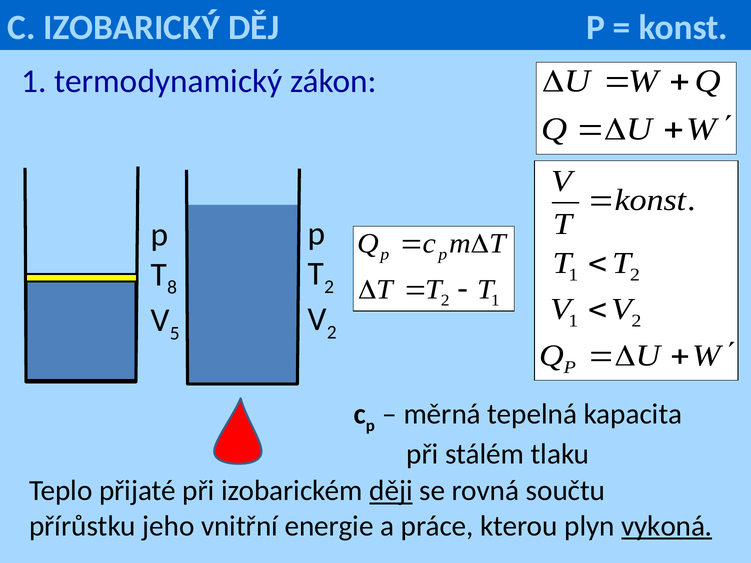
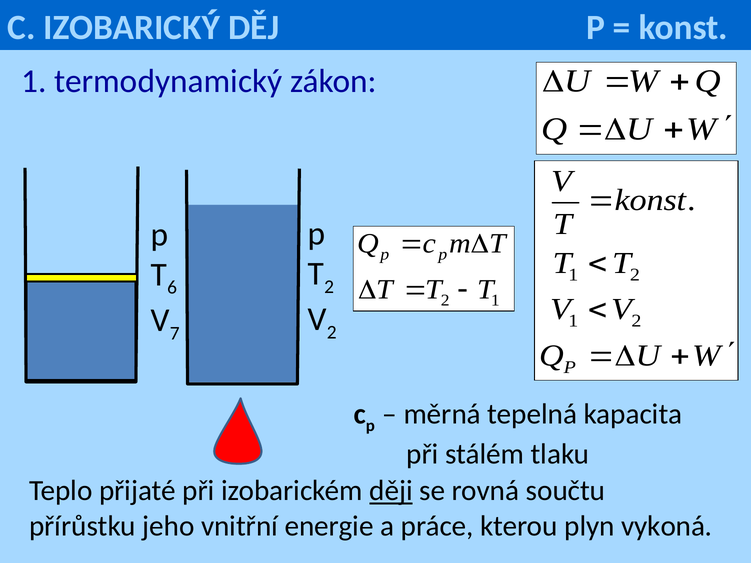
8: 8 -> 6 (172, 288)
5: 5 -> 7 (175, 333)
vykoná underline: present -> none (667, 526)
